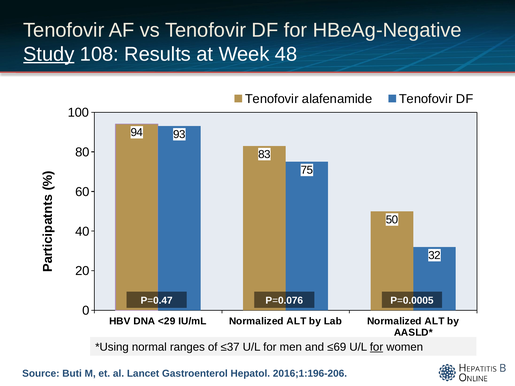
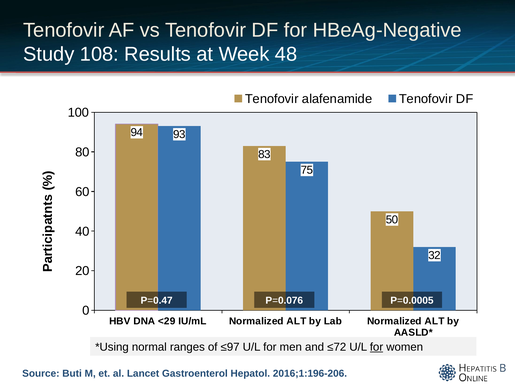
Study underline: present -> none (49, 54)
≤37: ≤37 -> ≤97 (230, 347)
≤69: ≤69 -> ≤72 (337, 347)
